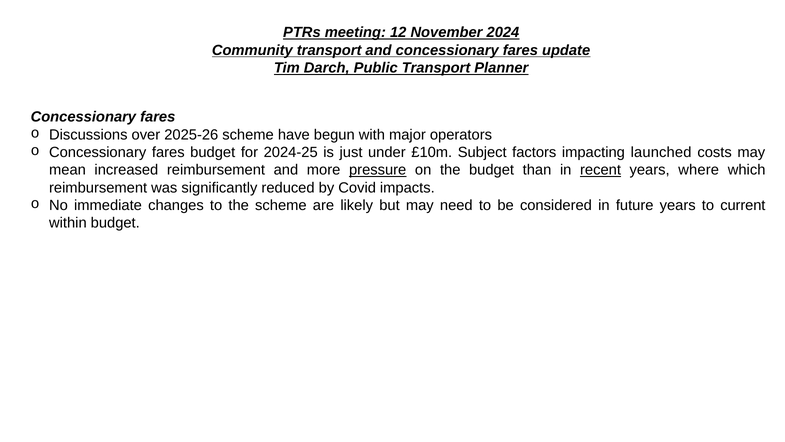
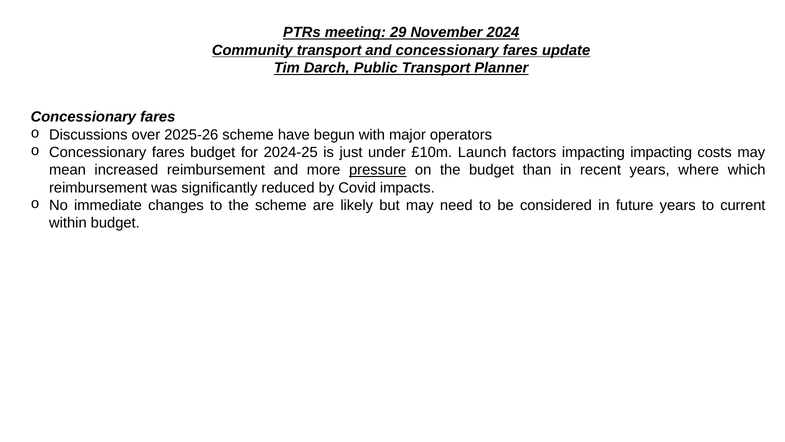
12: 12 -> 29 (398, 33)
Subject: Subject -> Launch (482, 152)
impacting launched: launched -> impacting (661, 152)
recent underline: present -> none (601, 170)
